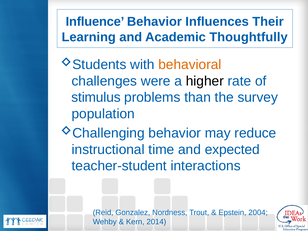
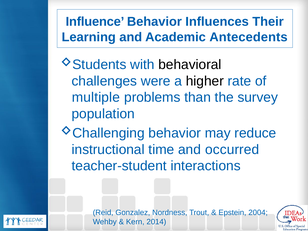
Thoughtfully: Thoughtfully -> Antecedents (249, 37)
behavioral colour: orange -> black (190, 65)
stimulus: stimulus -> multiple (96, 97)
expected: expected -> occurred (232, 150)
